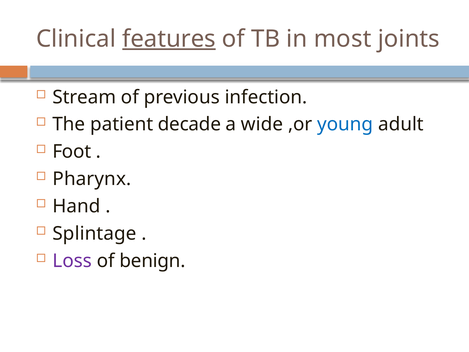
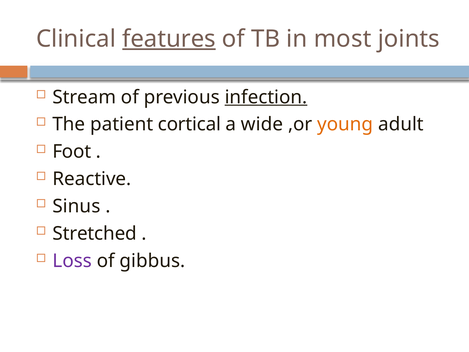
infection underline: none -> present (266, 97)
decade: decade -> cortical (189, 124)
young colour: blue -> orange (345, 124)
Pharynx: Pharynx -> Reactive (92, 179)
Hand: Hand -> Sinus (76, 206)
Splintage: Splintage -> Stretched (95, 233)
benign: benign -> gibbus (152, 261)
